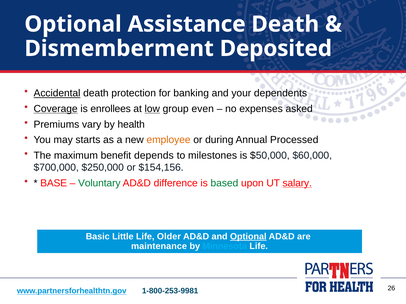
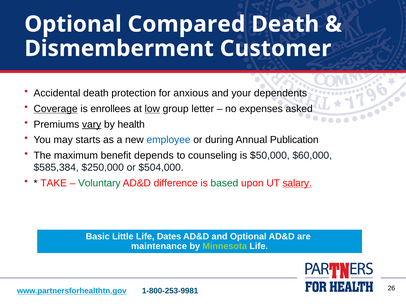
Assistance: Assistance -> Compared (186, 24)
Deposited: Deposited -> Customer (276, 49)
Accidental underline: present -> none (57, 93)
banking: banking -> anxious (191, 93)
even: even -> letter (203, 109)
vary underline: none -> present (92, 125)
employee colour: orange -> blue (169, 140)
Processed: Processed -> Publication (294, 140)
milestones: milestones -> counseling (213, 156)
$700,000: $700,000 -> $585,384 (56, 168)
$154,156: $154,156 -> $504,000 (161, 168)
BASE: BASE -> TAKE (54, 183)
Older: Older -> Dates (169, 237)
Optional underline: present -> none (248, 237)
Minnesota colour: light blue -> light green (225, 247)
